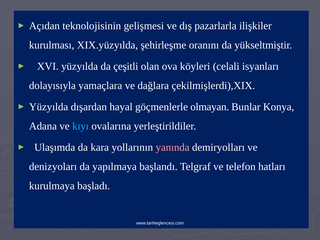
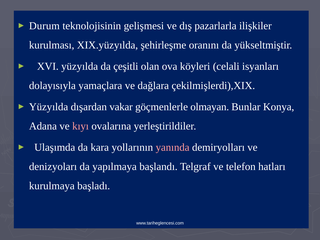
Açıdan: Açıdan -> Durum (44, 26)
hayal: hayal -> vakar (121, 107)
kıyı colour: light blue -> pink (81, 126)
